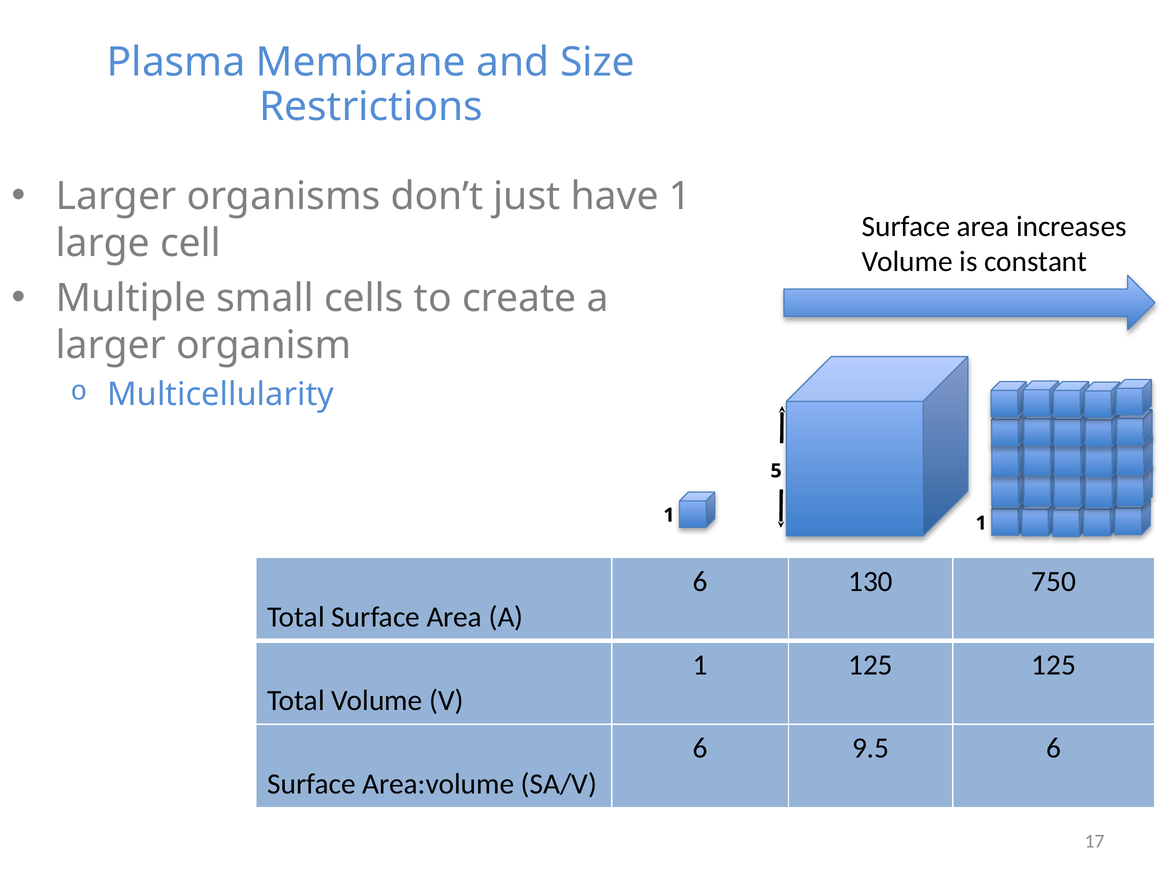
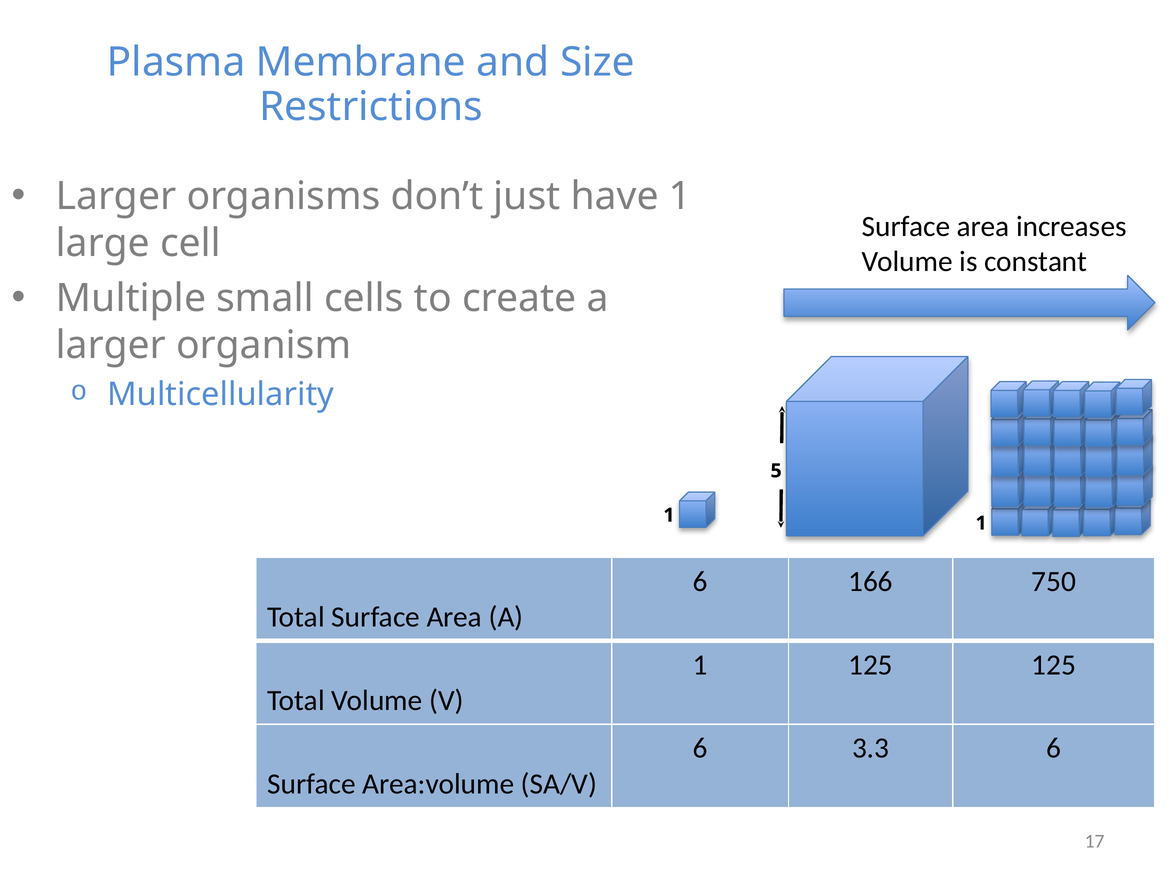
130: 130 -> 166 (871, 582)
9.5: 9.5 -> 3.3 (871, 749)
